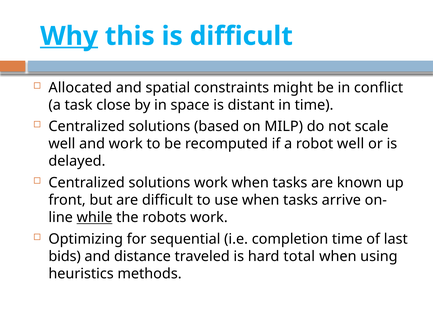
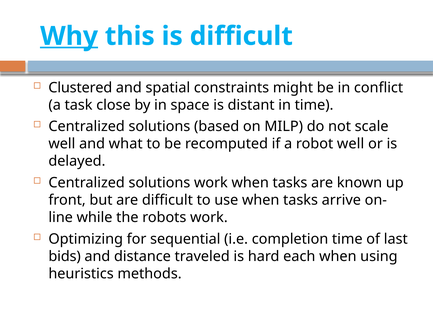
Allocated: Allocated -> Clustered (80, 88)
and work: work -> what (126, 144)
while underline: present -> none (95, 217)
total: total -> each (299, 256)
